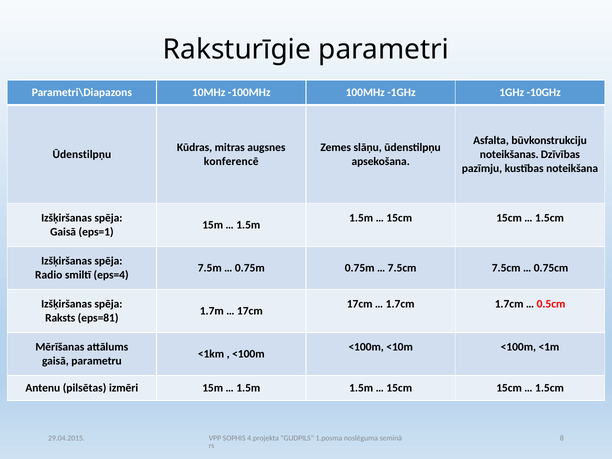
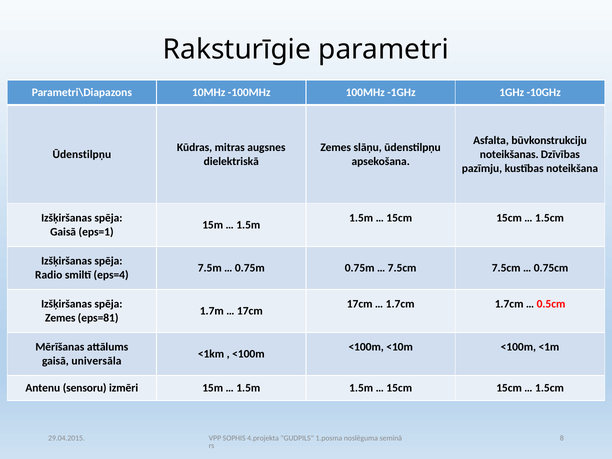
konferencē: konferencē -> dielektriskā (231, 161)
Raksts: Raksts -> Zemes (60, 318)
parametru: parametru -> universāla (96, 361)
pilsētas: pilsētas -> sensoru (85, 388)
